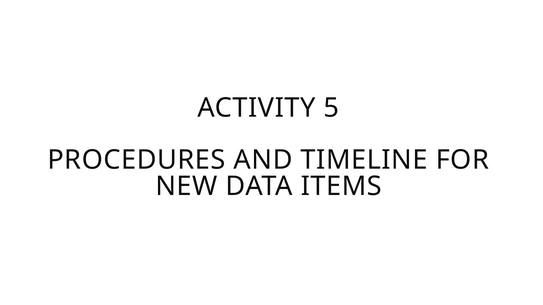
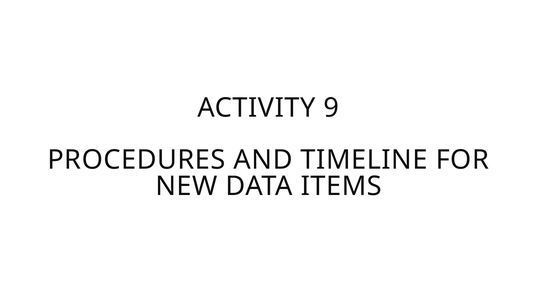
5: 5 -> 9 (331, 108)
